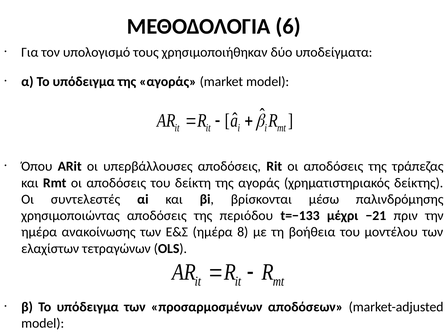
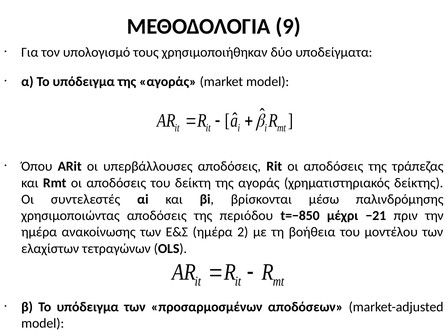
6: 6 -> 9 (288, 26)
t=−133: t=−133 -> t=−850 (300, 216)
8: 8 -> 2 (243, 232)
